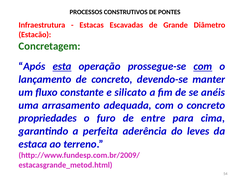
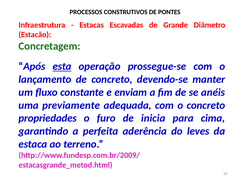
com underline: present -> none (203, 66)
silicato: silicato -> enviam (131, 92)
arrasamento: arrasamento -> previamente (71, 105)
entre: entre -> inicia (153, 118)
